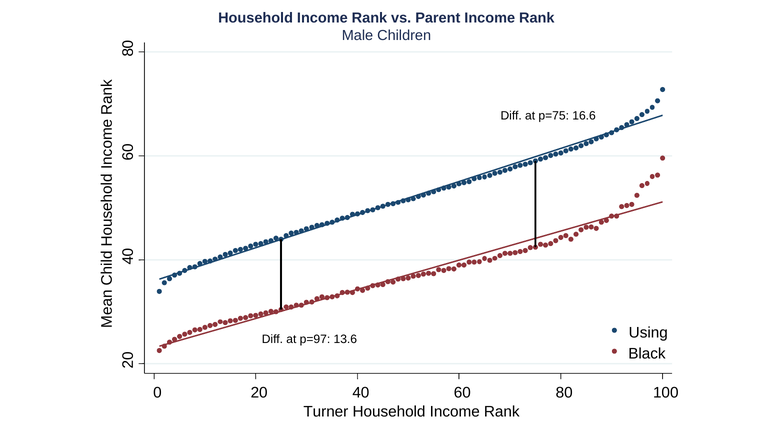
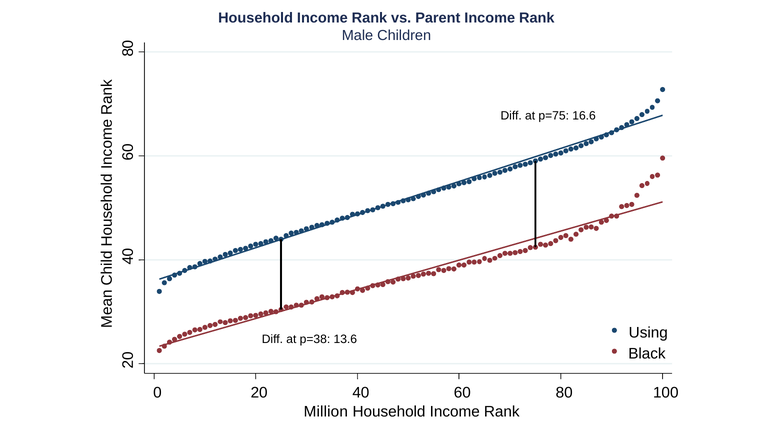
p=97: p=97 -> p=38 (315, 339)
Turner: Turner -> Million (326, 412)
